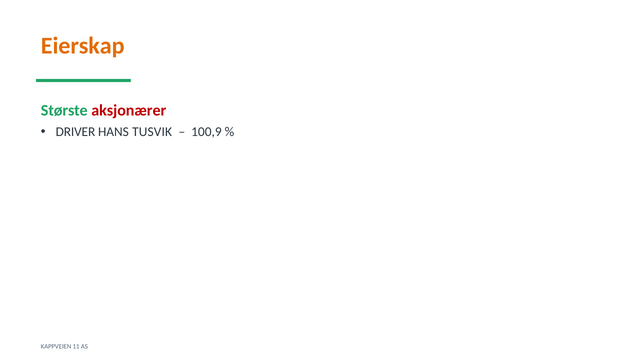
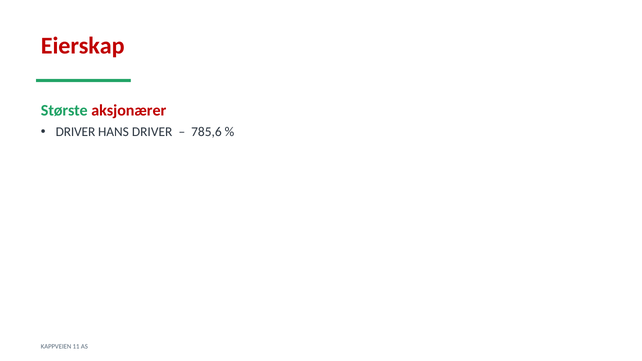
Eierskap colour: orange -> red (83, 46)
HANS TUSVIK: TUSVIK -> DRIVER (152, 132)
100,9: 100,9 -> 785,6 (206, 132)
